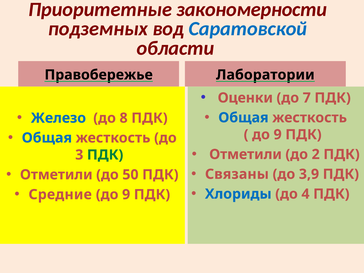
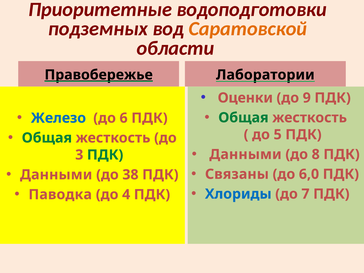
закономерности: закономерности -> водоподготовки (252, 9)
Саратовской colour: blue -> orange (248, 29)
Правобережье underline: none -> present (99, 75)
7: 7 -> 9 (307, 98)
Общая colour: blue -> green (243, 118)
8: 8 -> 6 (124, 118)
Общая colour: blue -> green (47, 138)
9: 9 -> 5 (278, 135)
Отметили: Отметили -> Данными (245, 154)
2: 2 -> 8 (316, 154)
3,9: 3,9 -> 6,0 (309, 174)
Отметили: Отметили -> Данными (56, 175)
50: 50 -> 38 (130, 175)
4: 4 -> 7 (305, 194)
Средние: Средние -> Паводка (60, 195)
9: 9 -> 4 (126, 195)
